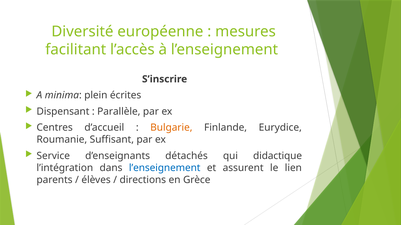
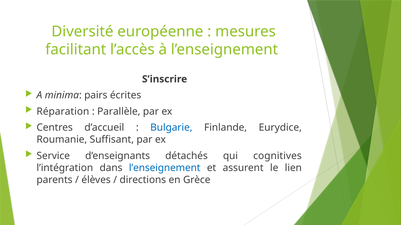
plein: plein -> pairs (96, 95)
Dispensant: Dispensant -> Réparation (63, 112)
Bulgarie colour: orange -> blue (171, 128)
didactique: didactique -> cognitives (277, 156)
